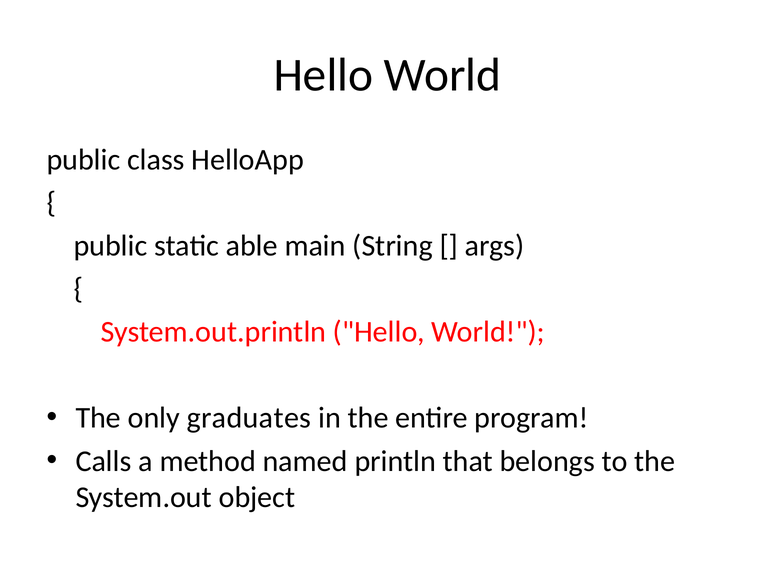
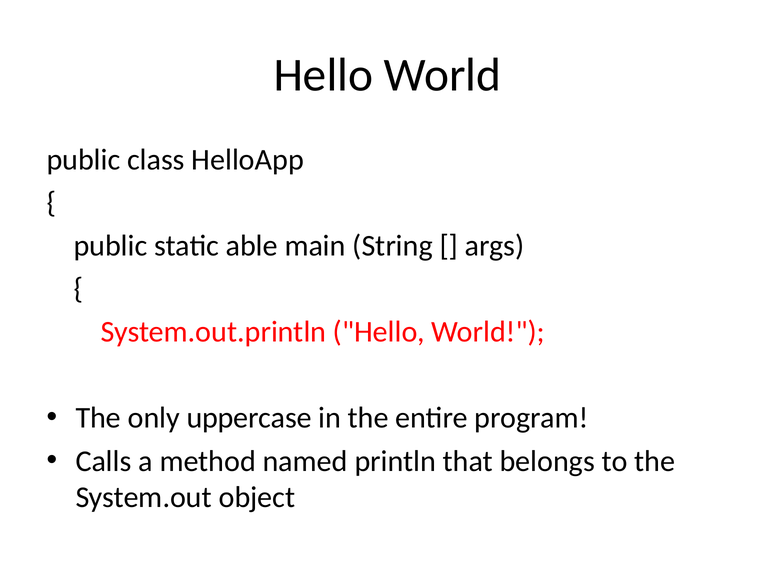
graduates: graduates -> uppercase (249, 418)
